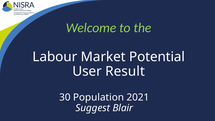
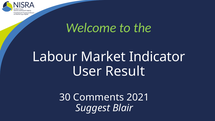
Potential: Potential -> Indicator (157, 57)
Population: Population -> Comments (99, 97)
